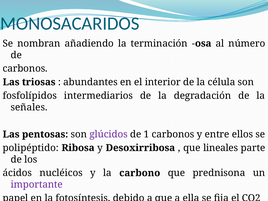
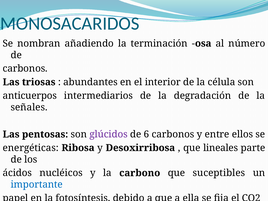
fosfolípidos: fosfolípidos -> anticuerpos (30, 96)
1: 1 -> 6 (146, 134)
polipéptido: polipéptido -> energéticas (31, 148)
prednisona: prednisona -> suceptibles (219, 173)
importante colour: purple -> blue (37, 185)
